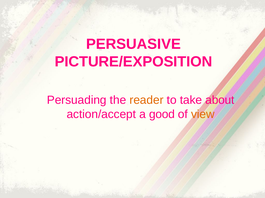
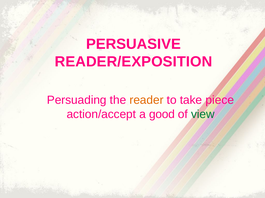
PICTURE/EXPOSITION: PICTURE/EXPOSITION -> READER/EXPOSITION (133, 62)
about: about -> piece (220, 100)
view colour: orange -> green (203, 115)
